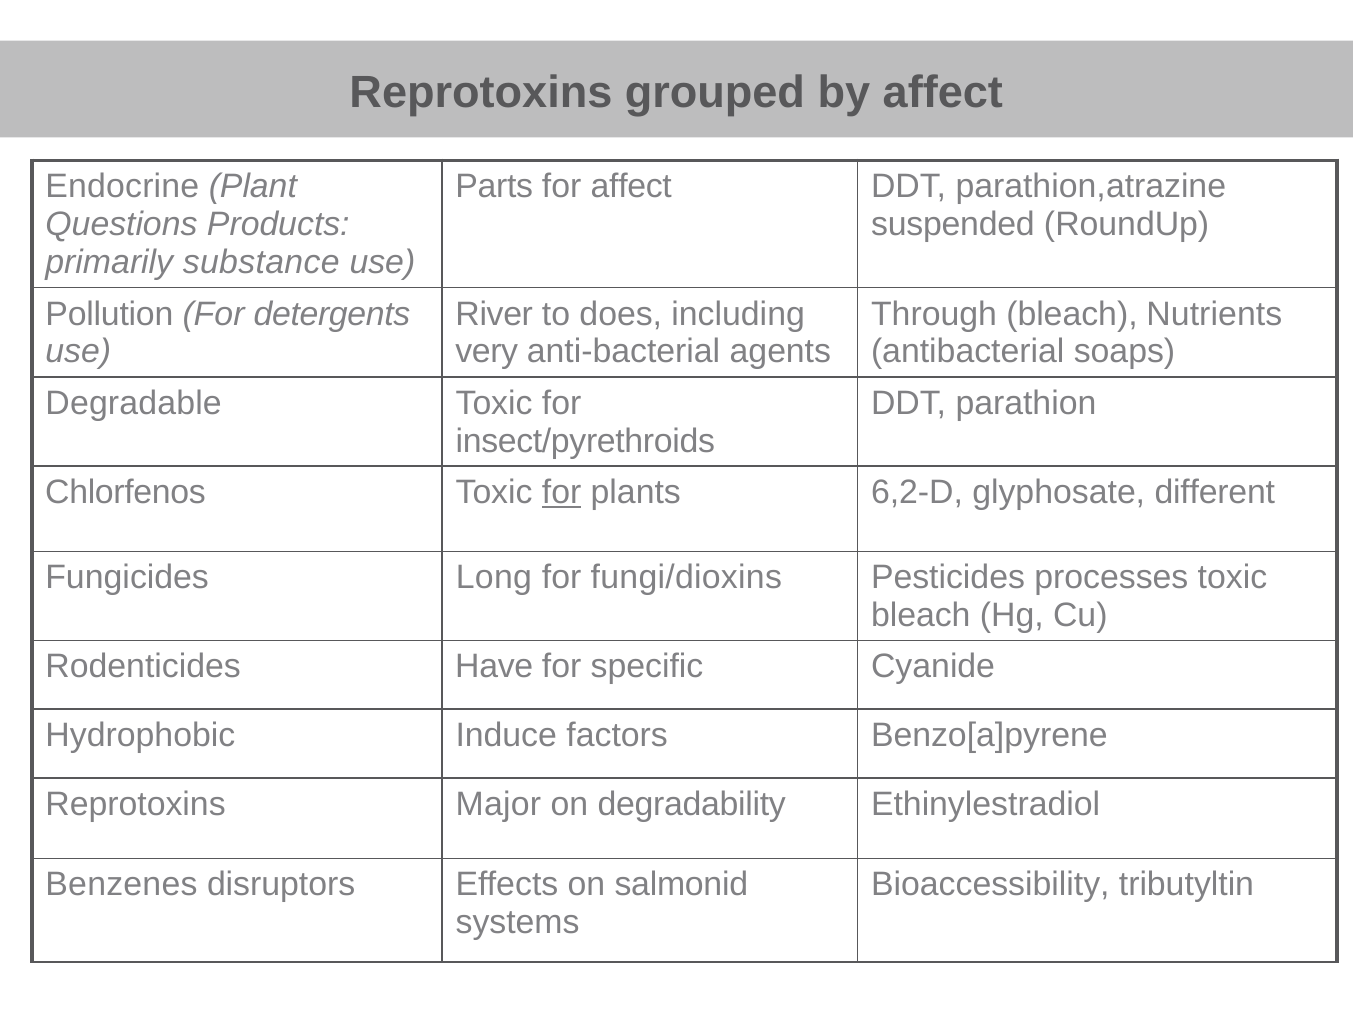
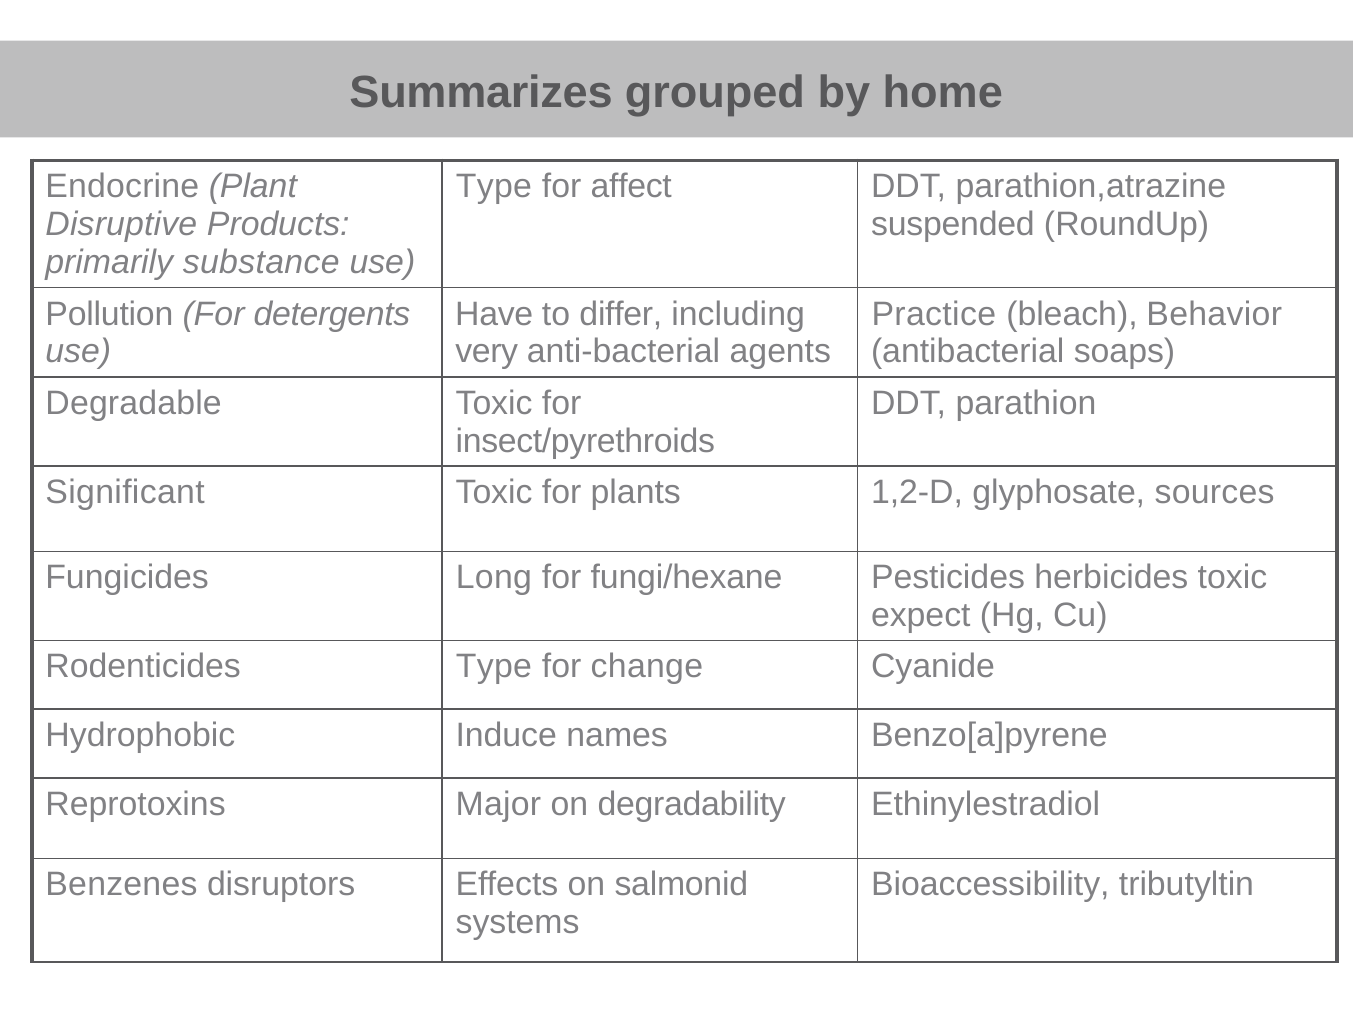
Reprotoxins: Reprotoxins -> Summarizes (481, 92)
by affect: affect -> home (943, 92)
Parts: Parts -> Type (494, 187)
Questions: Questions -> Disruptive (121, 225)
River: River -> Have (494, 314)
does: does -> differ (621, 314)
Through: Through -> Practice (934, 314)
Nutrients: Nutrients -> Behavior (1214, 314)
Chlorfenos: Chlorfenos -> Significant (125, 492)
for underline: present -> none (562, 492)
6,2-D: 6,2-D -> 1,2-D (917, 492)
different: different -> sources (1215, 492)
fungi/dioxins: fungi/dioxins -> fungi/hexane (687, 577)
processes: processes -> herbicides (1111, 577)
bleach: bleach -> expect (921, 615)
Rodenticides Have: Have -> Type (494, 667)
specific: specific -> change (647, 667)
factors: factors -> names (617, 735)
